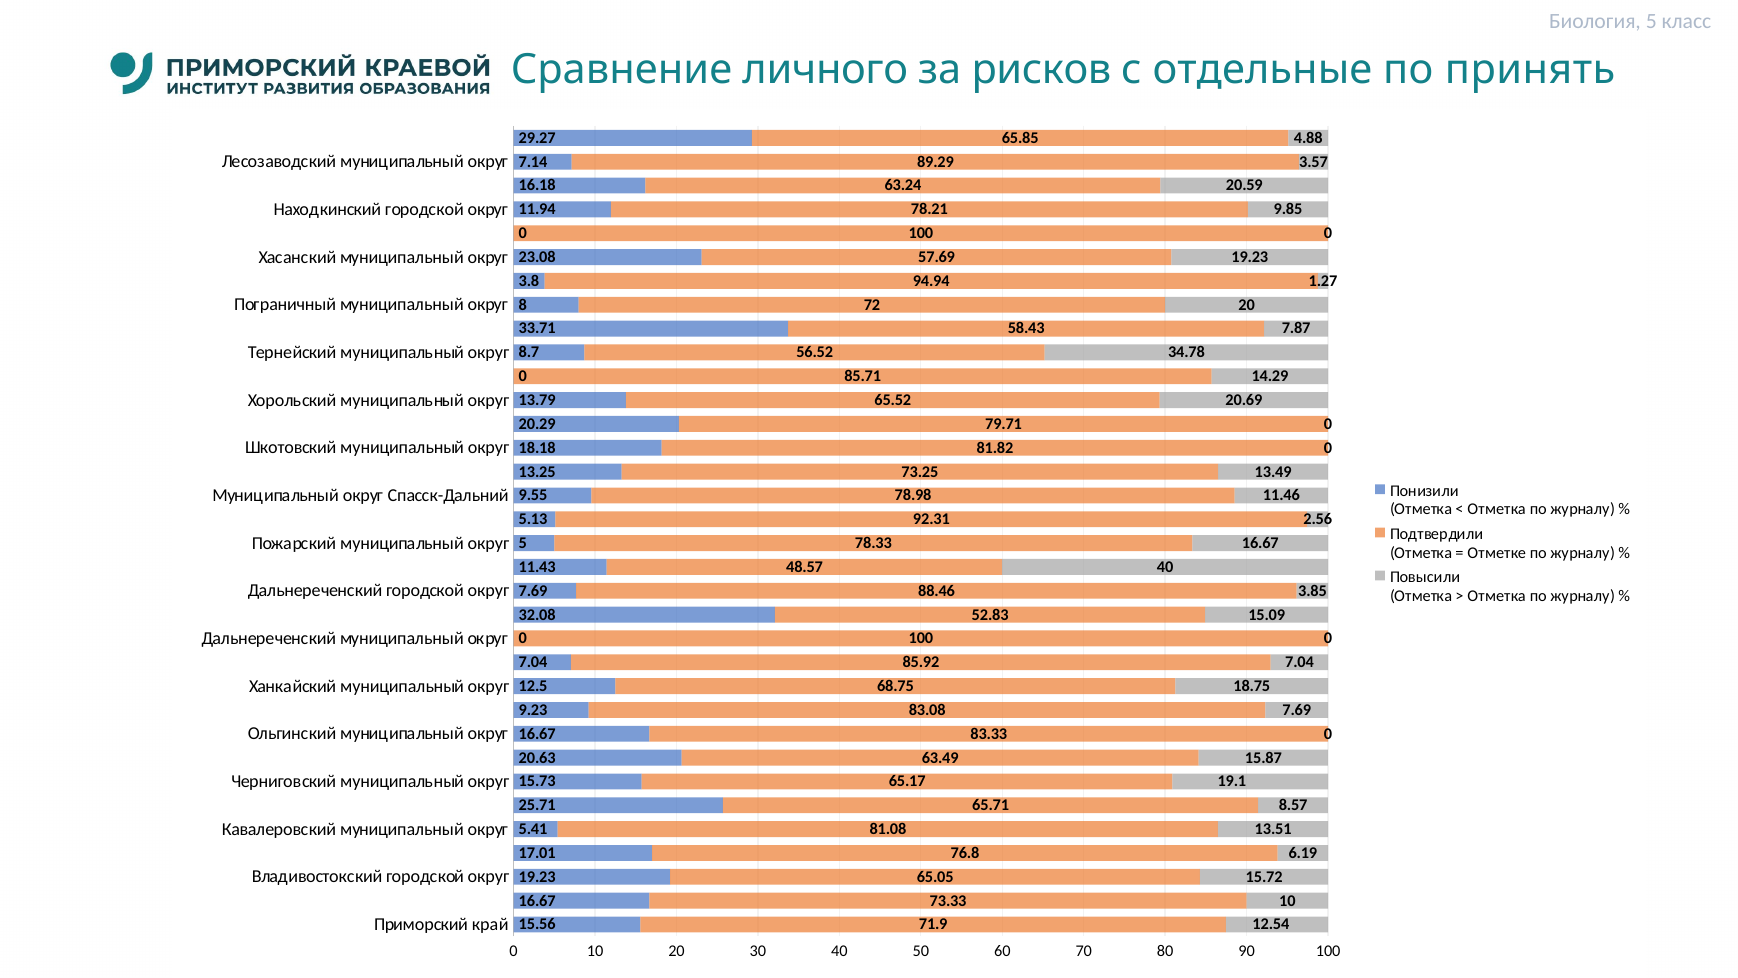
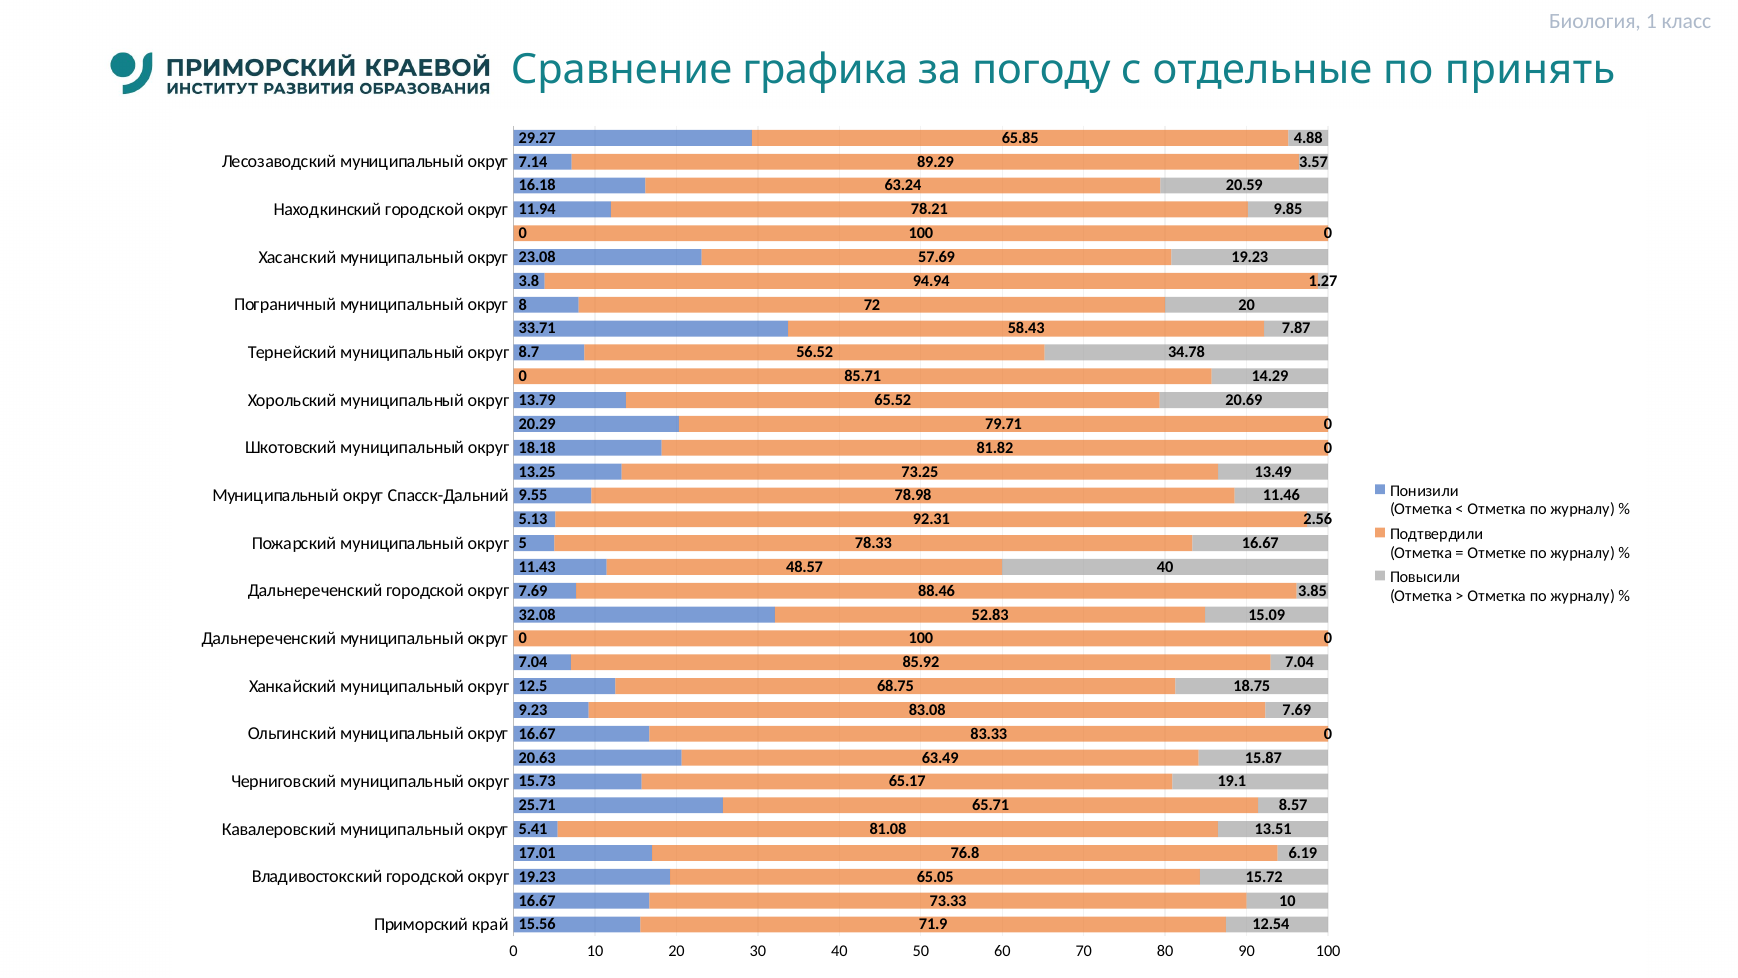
Биология 5: 5 -> 1 (1651, 21)
личного: личного -> графика (825, 70)
рисков: рисков -> погоду (1041, 70)
